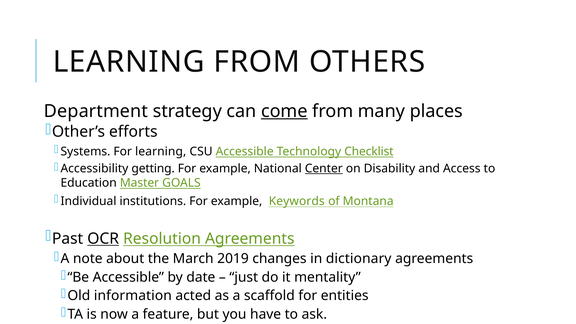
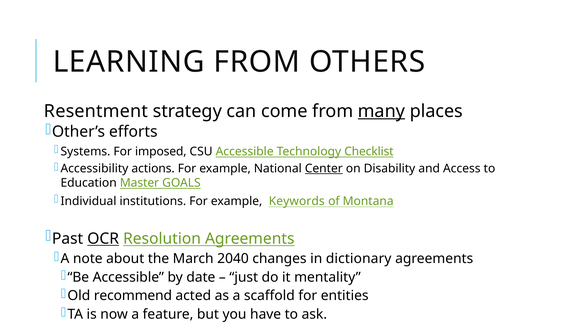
Department: Department -> Resentment (96, 111)
come underline: present -> none (284, 111)
many underline: none -> present (381, 111)
For learning: learning -> imposed (161, 152)
getting: getting -> actions (153, 169)
2019: 2019 -> 2040 (233, 259)
information: information -> recommend (133, 296)
